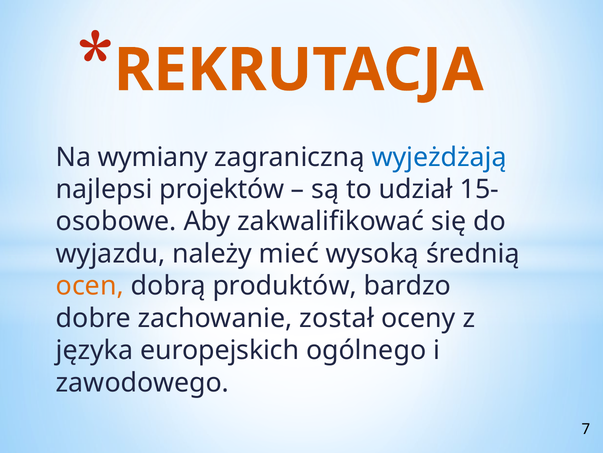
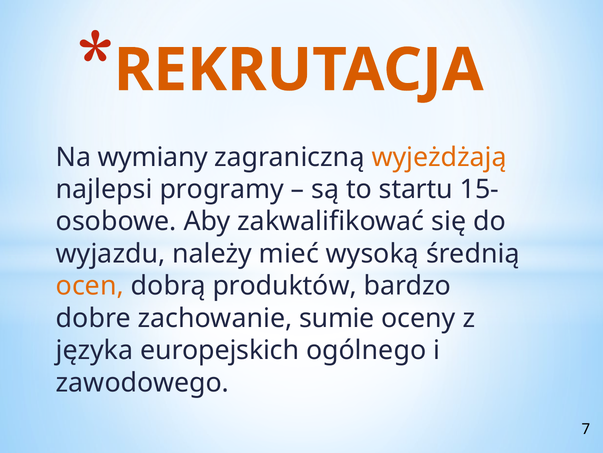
wyjeżdżają colour: blue -> orange (439, 157)
projektów: projektów -> programy (222, 189)
udział: udział -> startu (416, 189)
został: został -> sumie (337, 318)
